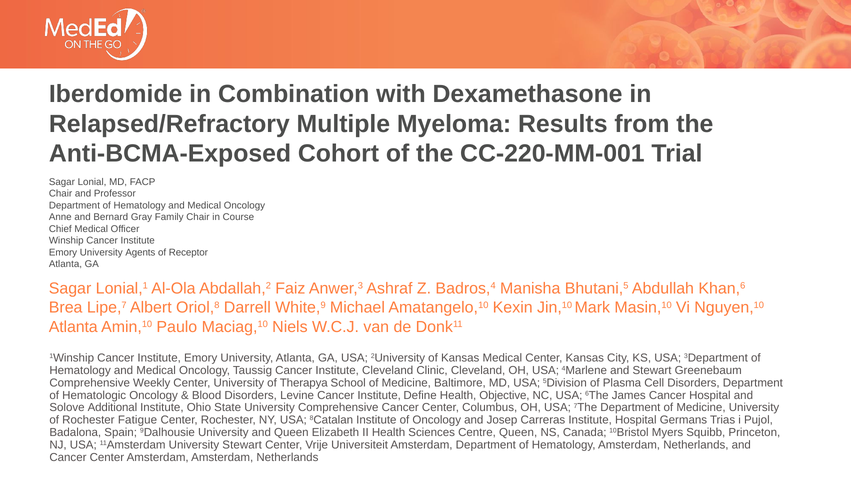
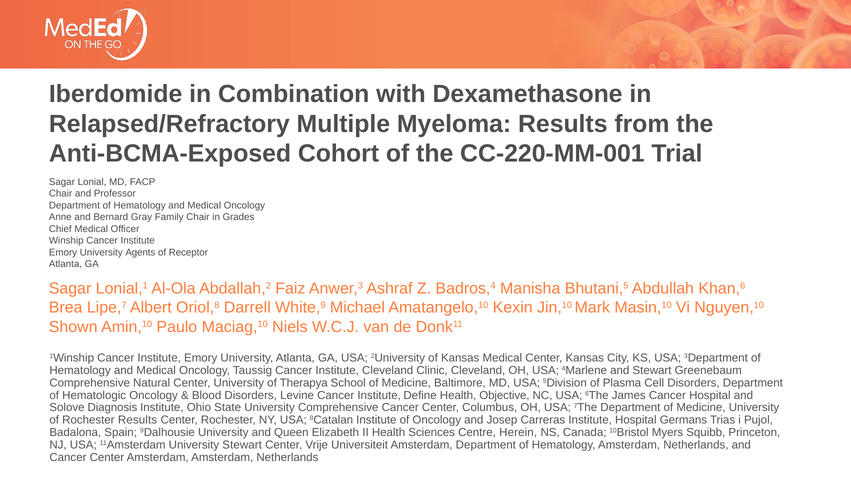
Course: Course -> Grades (238, 217)
Atlanta: Atlanta -> Shown (73, 327)
Weekly: Weekly -> Natural (152, 382)
Additional: Additional -> Diagnosis (112, 407)
Rochester Fatigue: Fatigue -> Results (138, 420)
Centre Queen: Queen -> Herein (518, 432)
